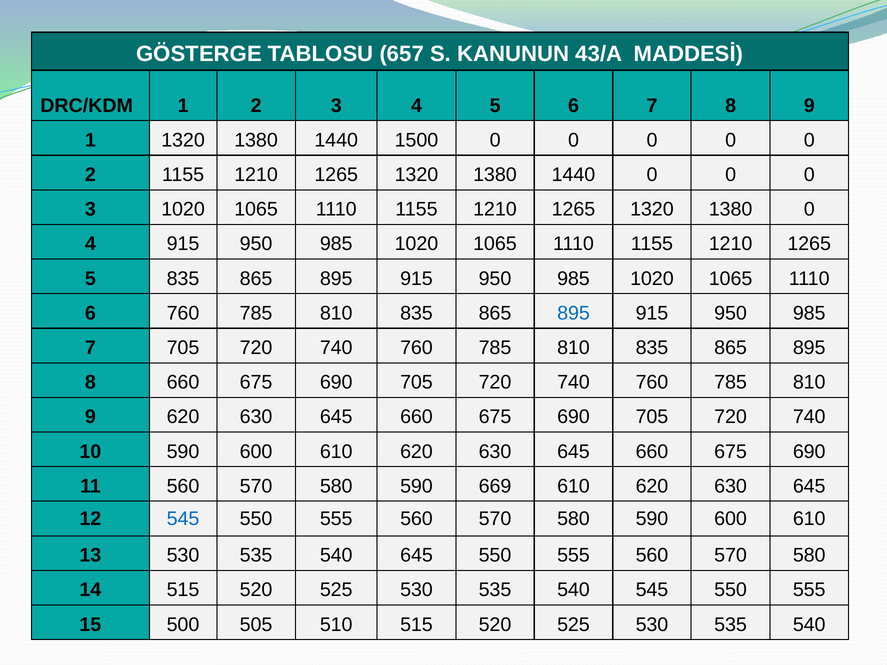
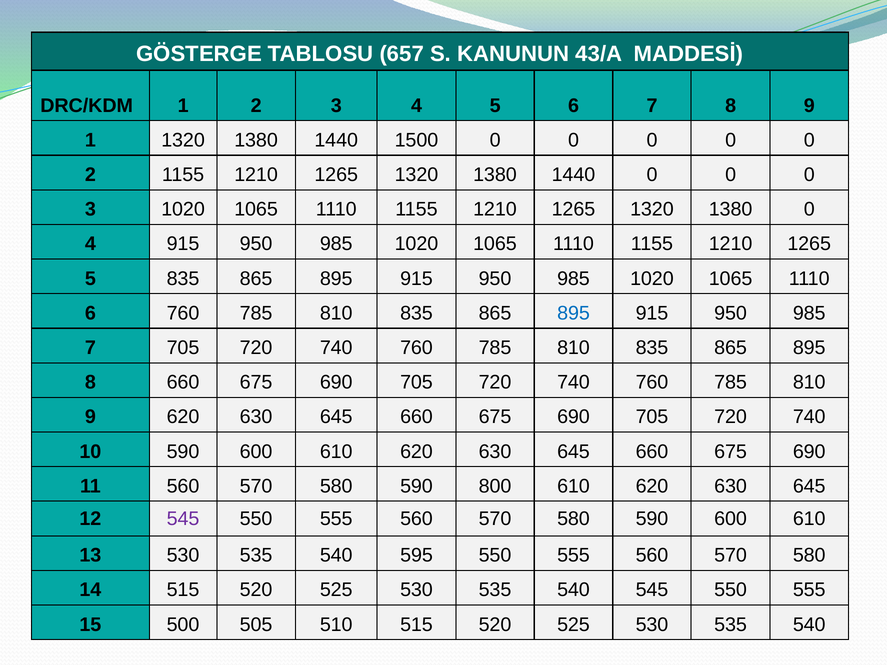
669: 669 -> 800 (495, 486)
545 colour: blue -> purple (183, 519)
540 645: 645 -> 595 (417, 556)
